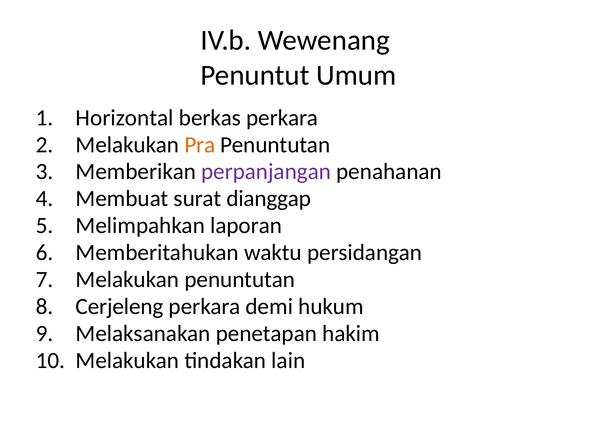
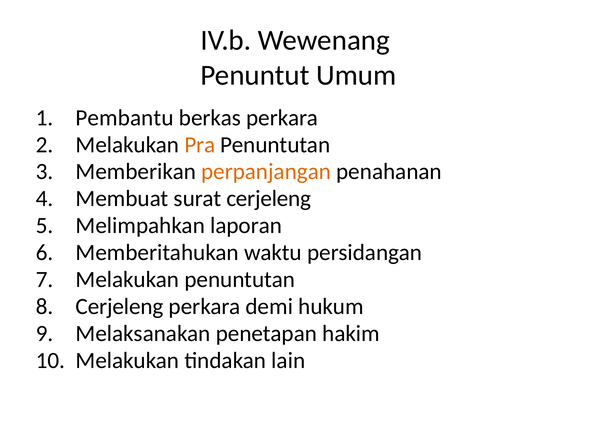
Horizontal: Horizontal -> Pembantu (125, 118)
perpanjangan colour: purple -> orange (266, 172)
surat dianggap: dianggap -> cerjeleng (269, 199)
